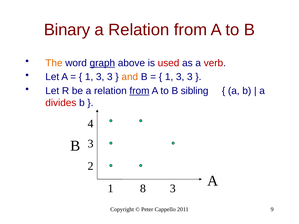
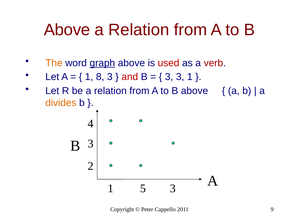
Binary: Binary -> Above (67, 30)
3: 3 -> 8 (100, 77)
and colour: orange -> red (130, 77)
1: 1 -> 3 (169, 77)
3: 3 -> 1 (190, 77)
from underline: present -> none (139, 91)
B sibling: sibling -> above (195, 91)
divides colour: red -> orange (61, 103)
8: 8 -> 5 (143, 189)
